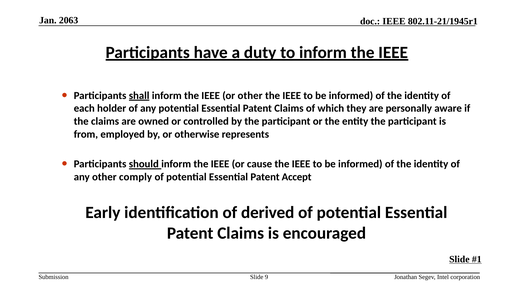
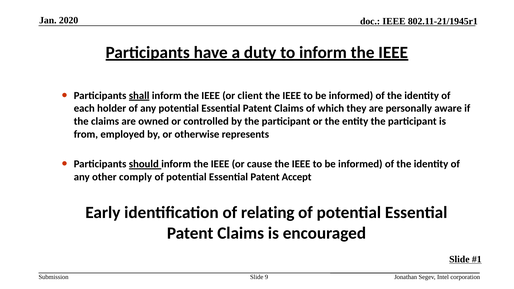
2063: 2063 -> 2020 (69, 20)
or other: other -> client (250, 96)
derived: derived -> relating (268, 213)
